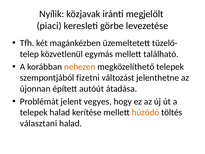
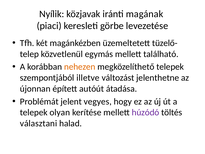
megjelölt: megjelölt -> magának (145, 14)
fizetni: fizetni -> illetve (88, 78)
telepek halad: halad -> olyan (60, 112)
húzódó colour: orange -> purple (146, 112)
